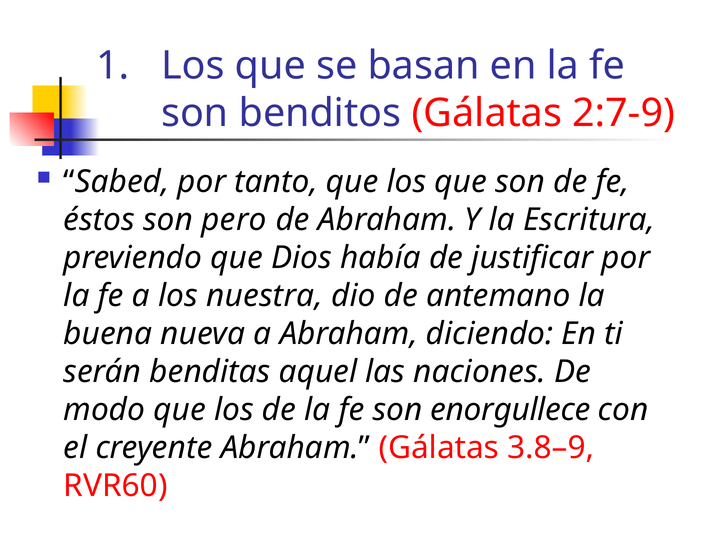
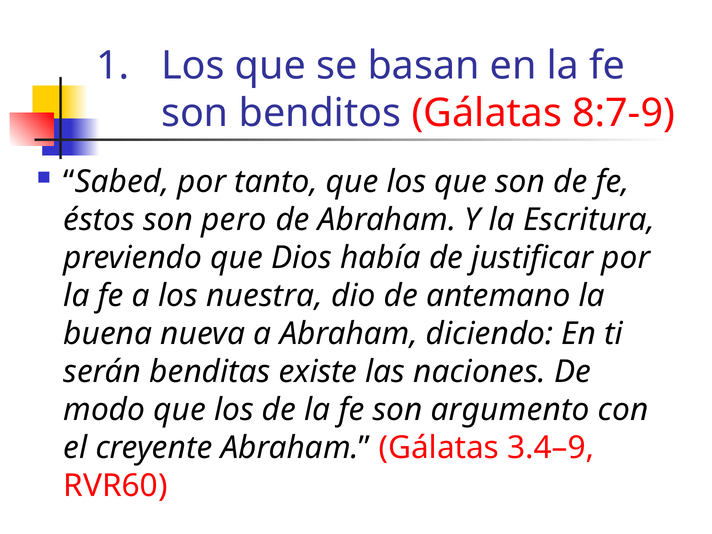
2:7-9: 2:7-9 -> 8:7-9 (624, 113)
aquel: aquel -> existe (318, 372)
enorgullece: enorgullece -> argumento (510, 410)
3.8–9: 3.8–9 -> 3.4–9 (551, 448)
